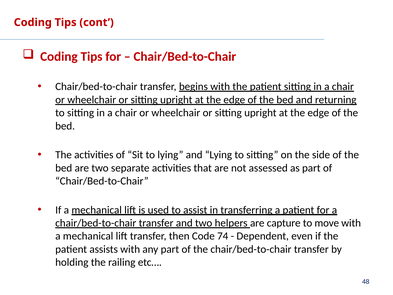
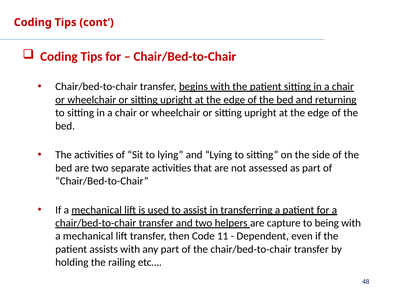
move: move -> being (327, 223)
74: 74 -> 11 (223, 236)
